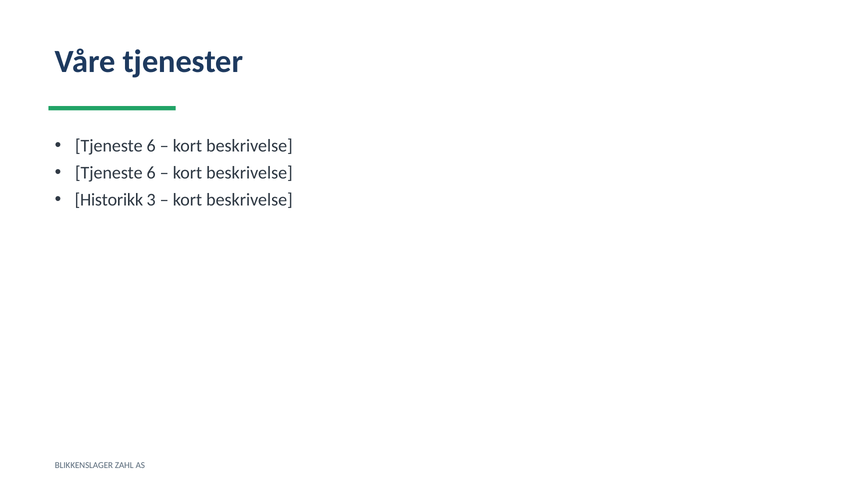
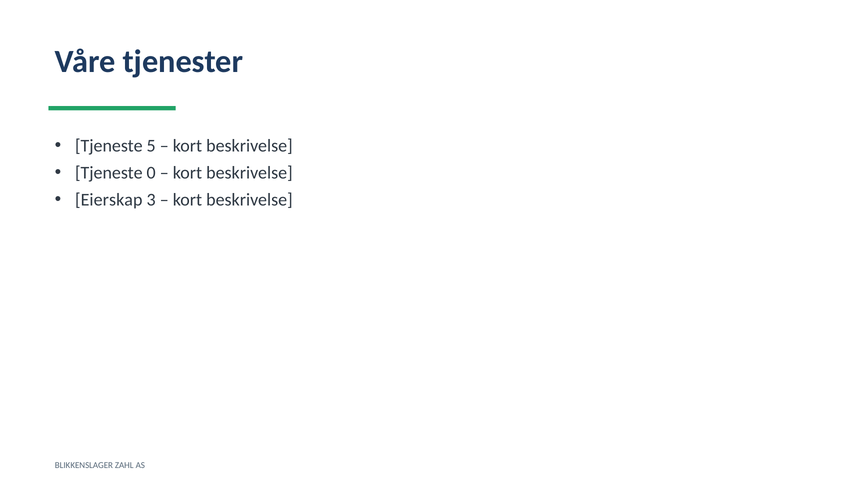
6: 6 -> 5 (151, 146)
6: 6 -> 0 (151, 173)
Historikk: Historikk -> Eierskap (109, 200)
